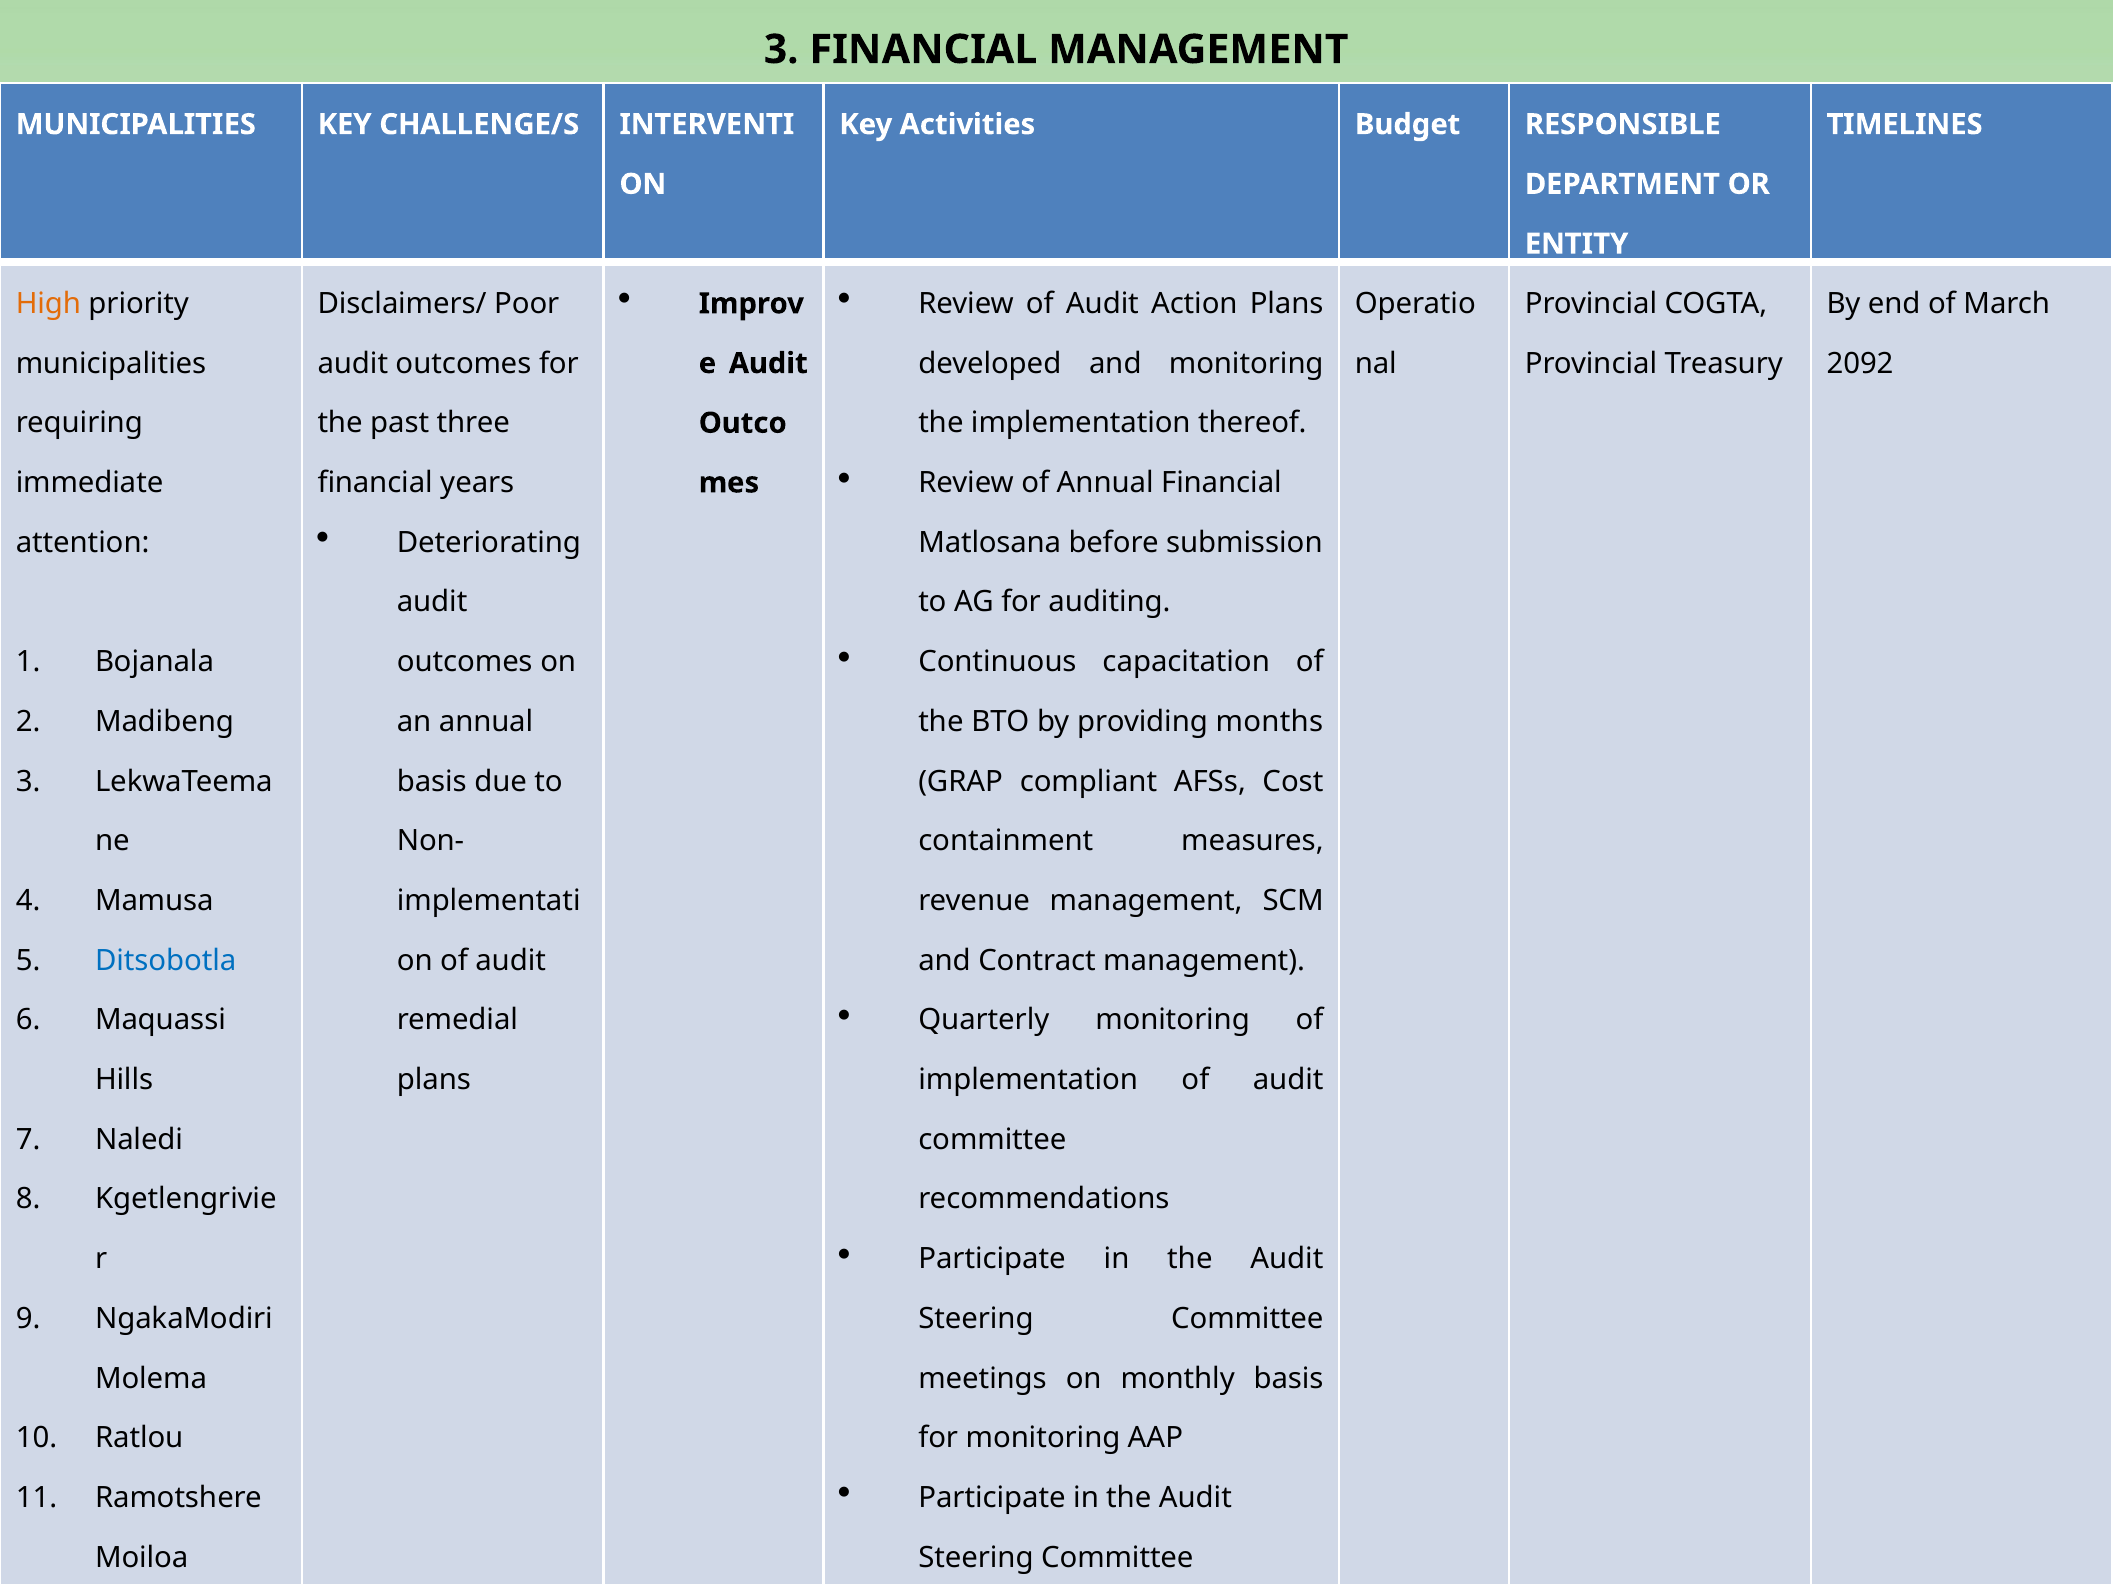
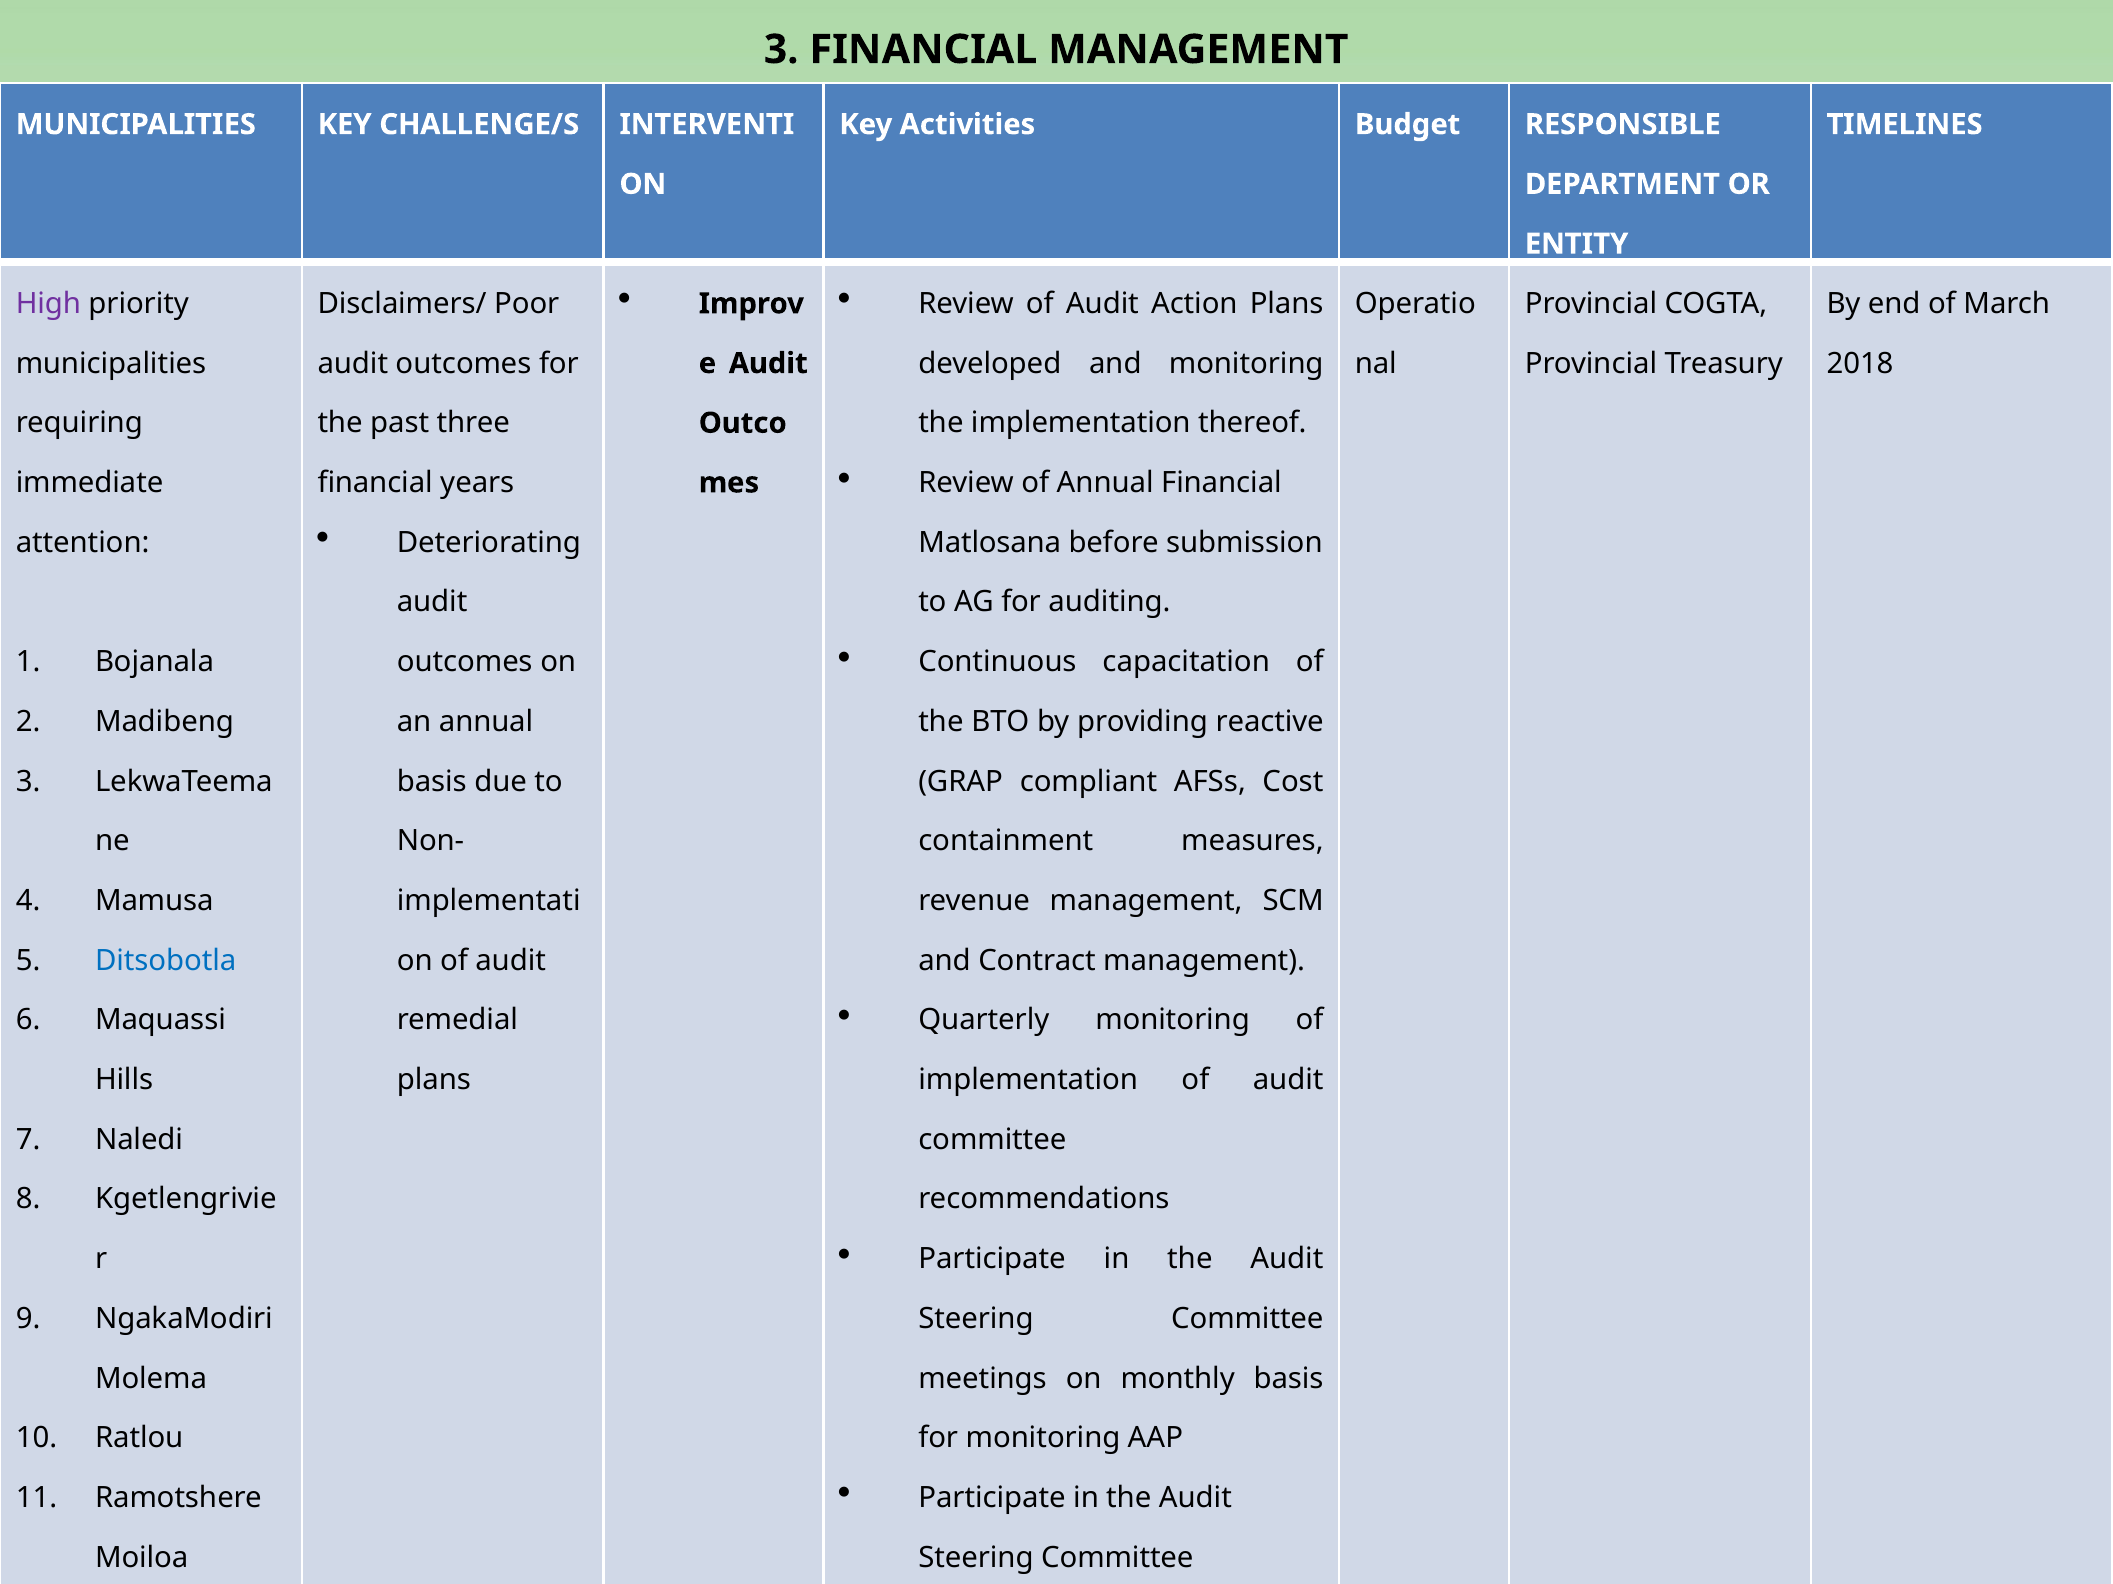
High colour: orange -> purple (48, 304)
2092: 2092 -> 2018 (1860, 364)
months: months -> reactive (1270, 722)
